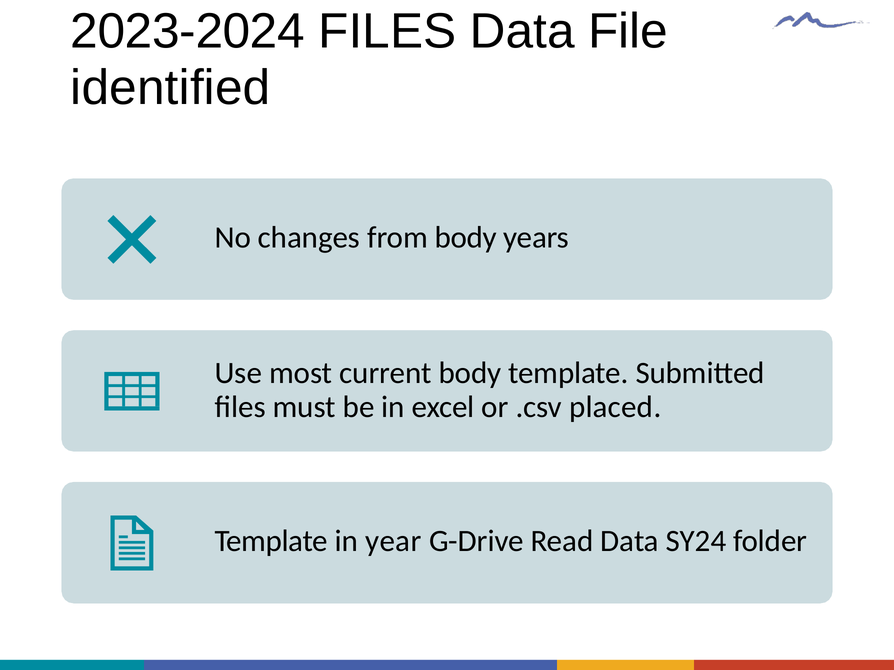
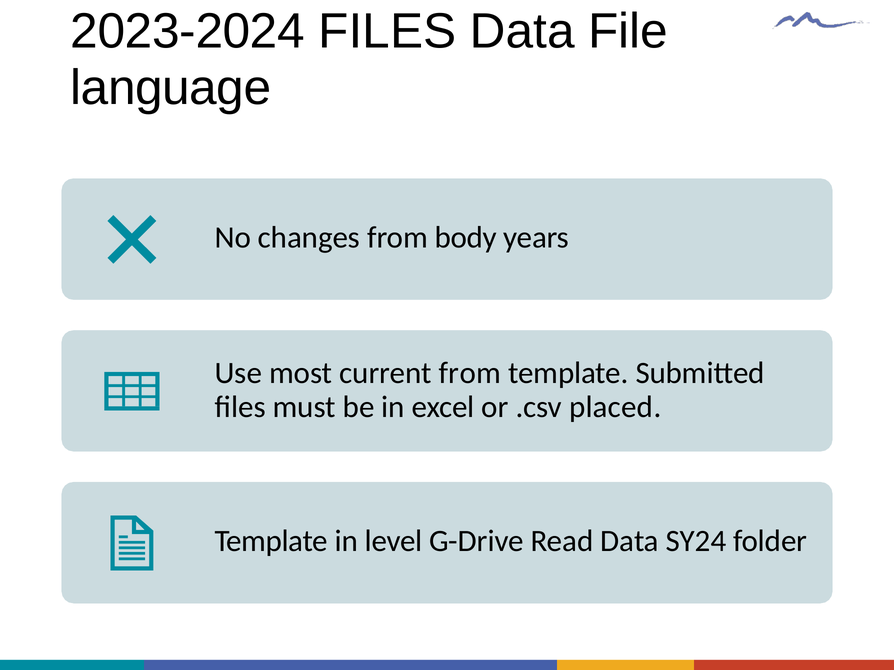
identified: identified -> language (171, 88)
current body: body -> from (470, 373)
year: year -> level (394, 542)
